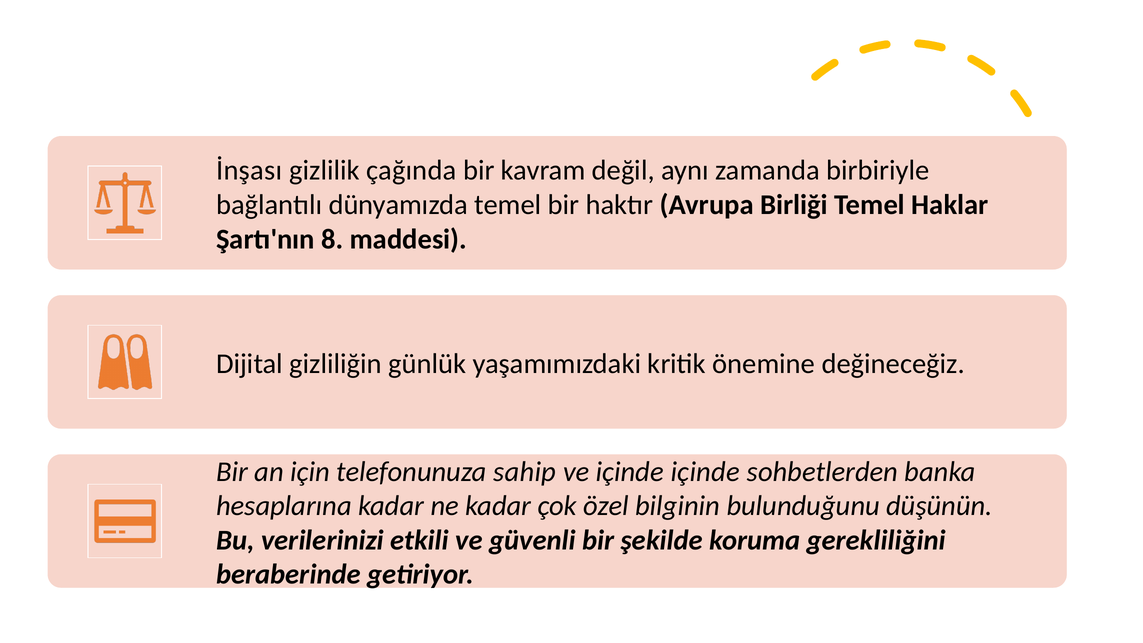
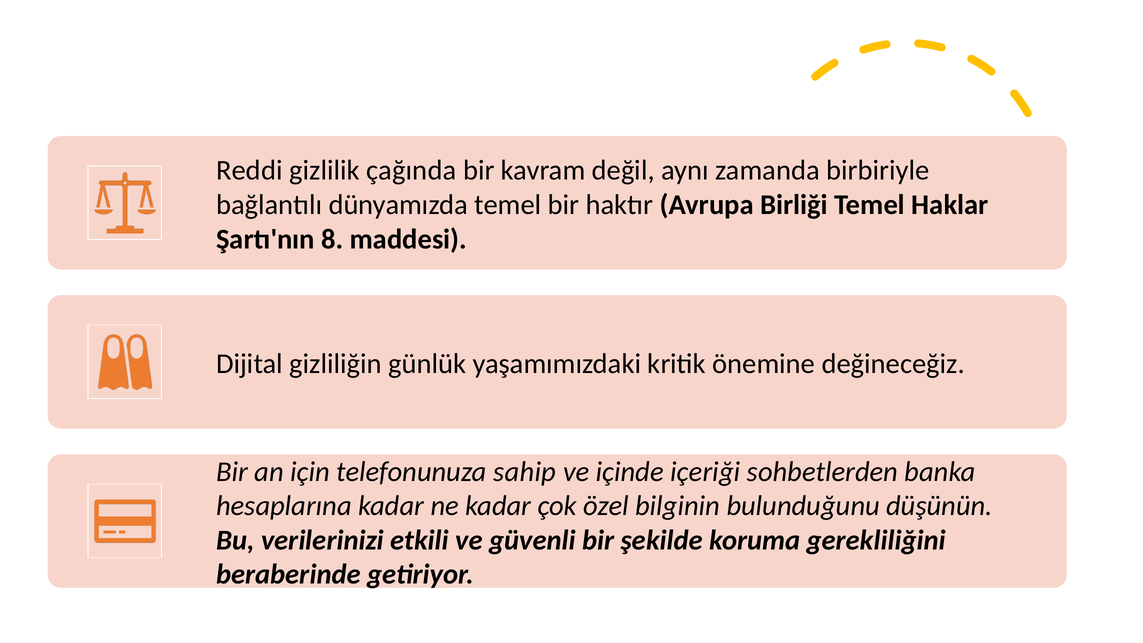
İnşası: İnşası -> Reddi (249, 171)
içinde içinde: içinde -> içeriği (705, 472)
